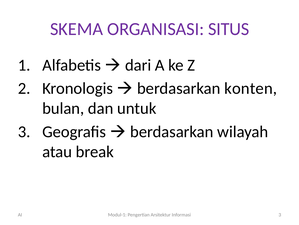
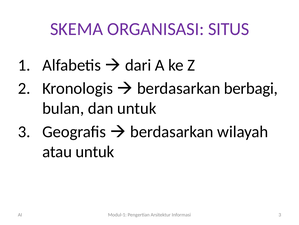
konten: konten -> berbagi (251, 88)
atau break: break -> untuk (95, 151)
